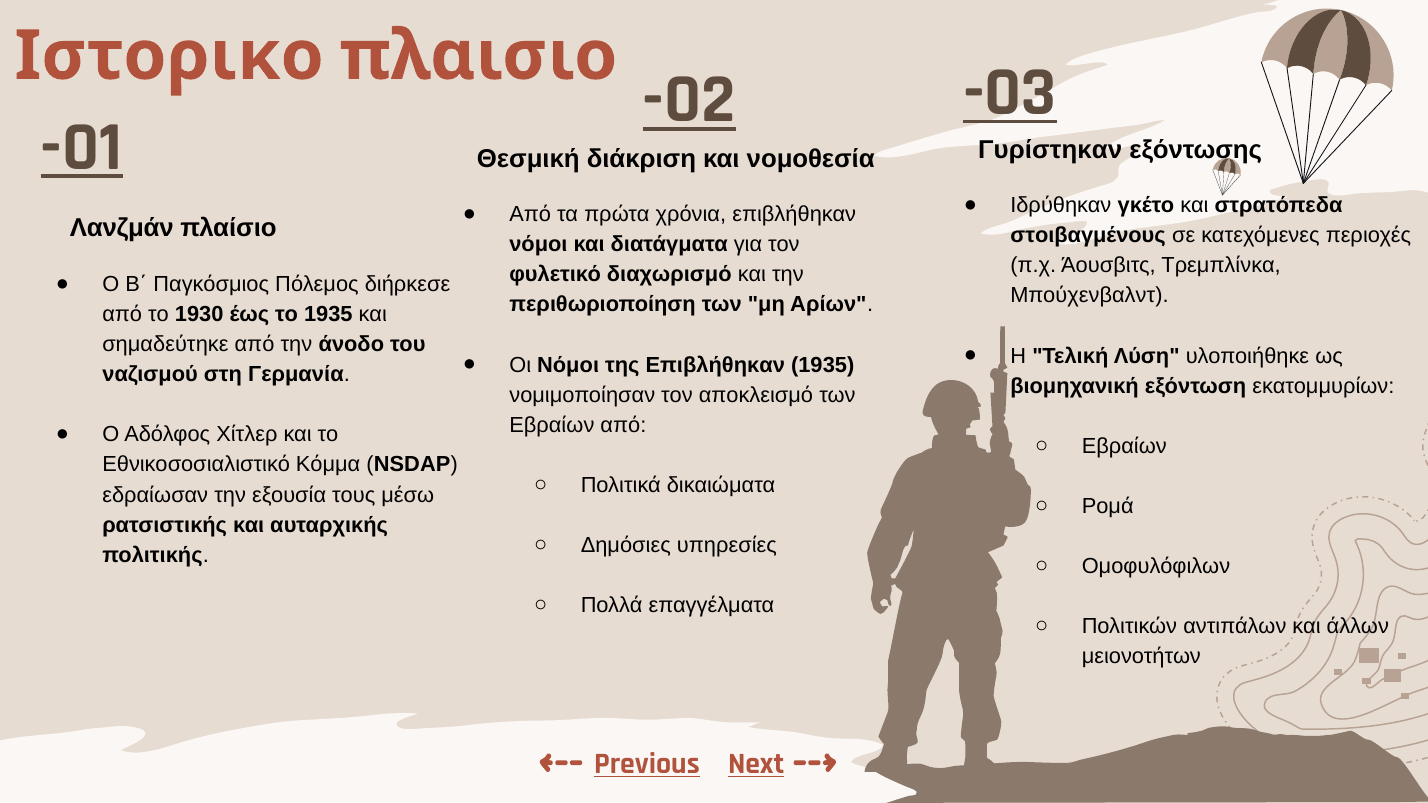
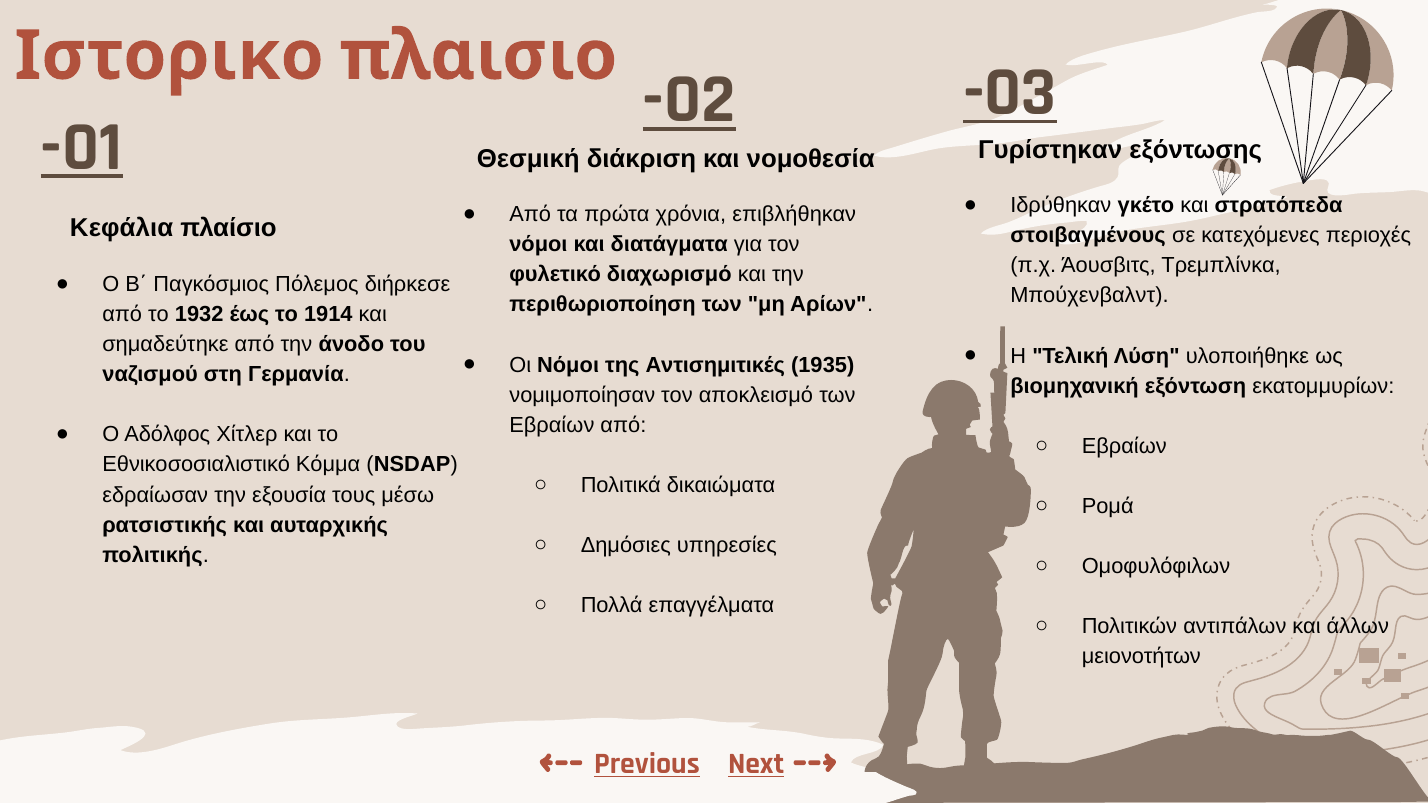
Λανζμάν: Λανζμάν -> Κεφάλια (122, 229)
1930: 1930 -> 1932 (199, 315)
το 1935: 1935 -> 1914 (328, 315)
της Επιβλήθηκαν: Επιβλήθηκαν -> Αντισημιτικές (715, 365)
